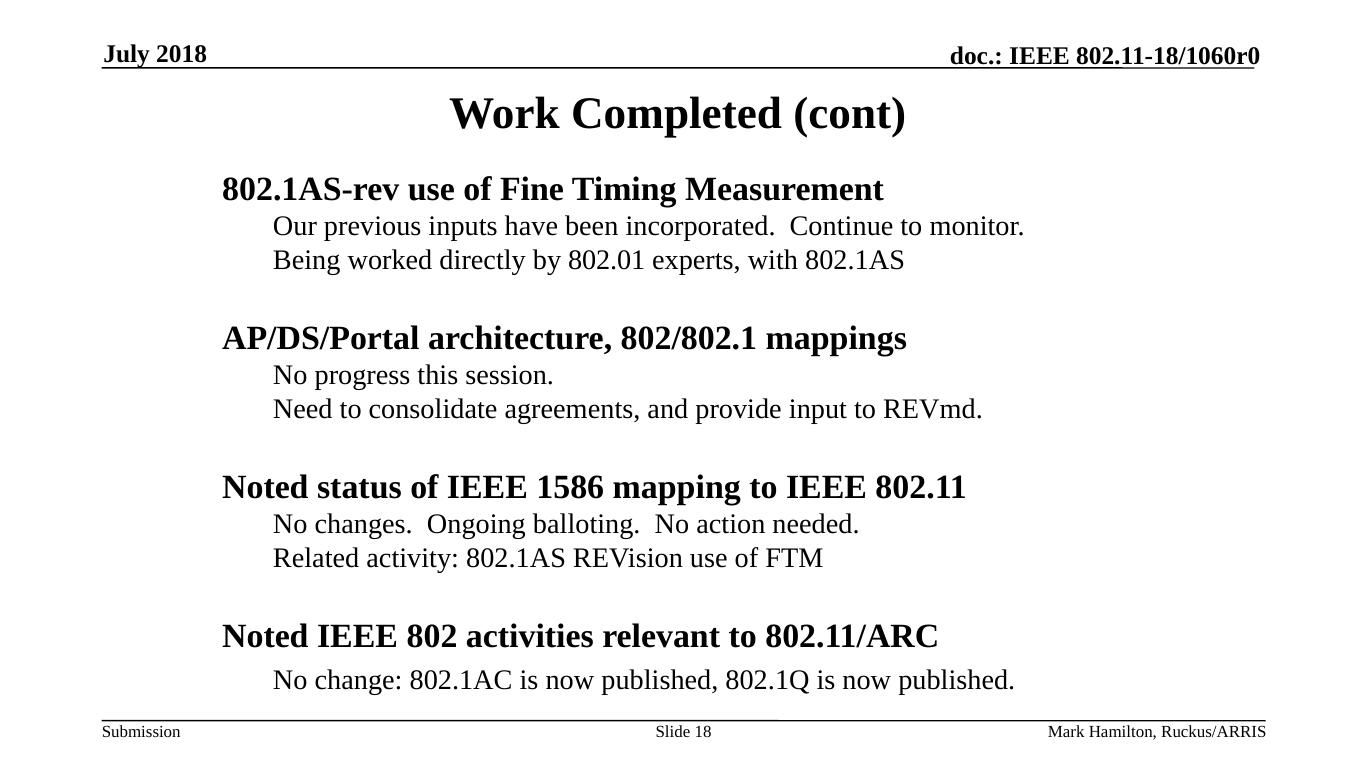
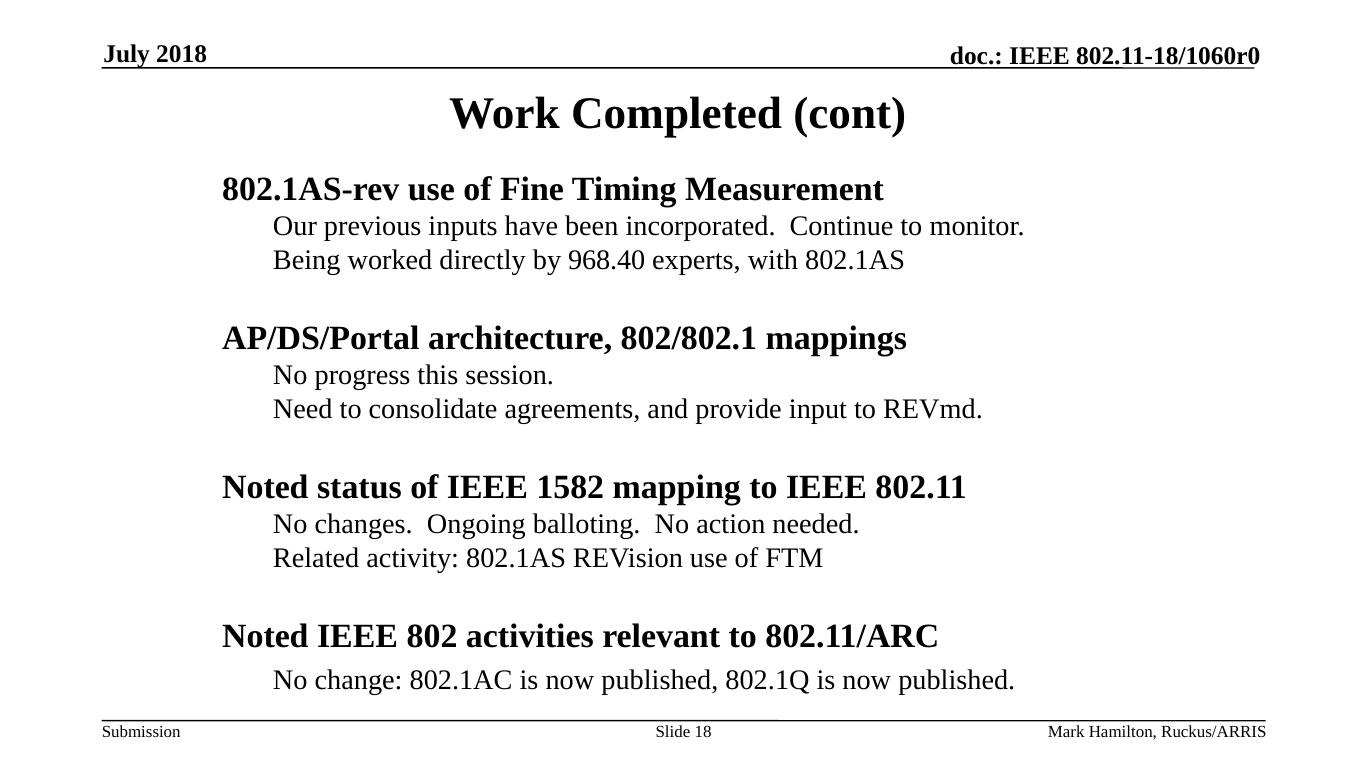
802.01: 802.01 -> 968.40 (607, 260)
1586: 1586 -> 1582 (570, 487)
